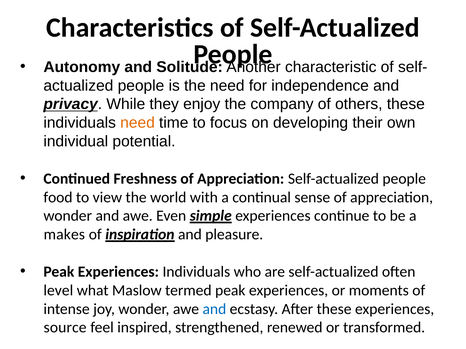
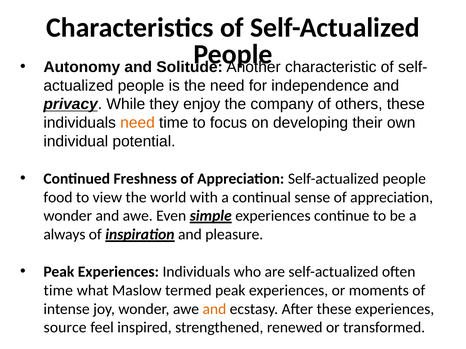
makes: makes -> always (64, 235)
level: level -> time (58, 291)
and colour: blue -> orange (214, 309)
